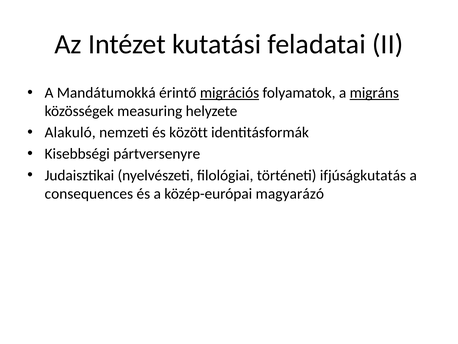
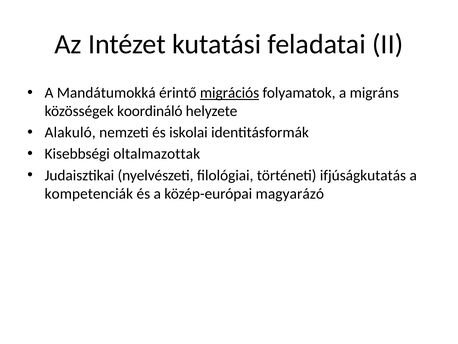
migráns underline: present -> none (374, 93)
measuring: measuring -> koordináló (150, 111)
között: között -> iskolai (188, 132)
pártversenyre: pártversenyre -> oltalmazottak (157, 154)
consequences: consequences -> kompetenciák (89, 193)
